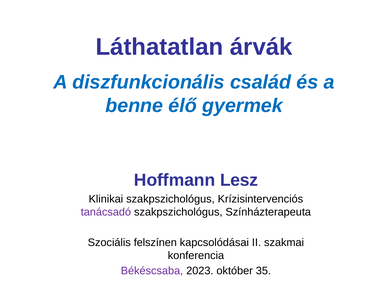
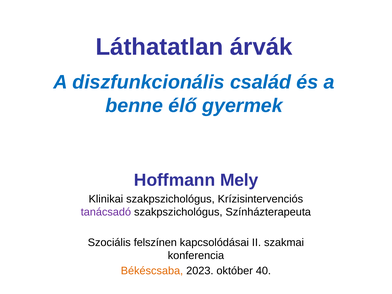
Lesz: Lesz -> Mely (239, 180)
Békéscsaba colour: purple -> orange (152, 271)
35: 35 -> 40 (263, 271)
